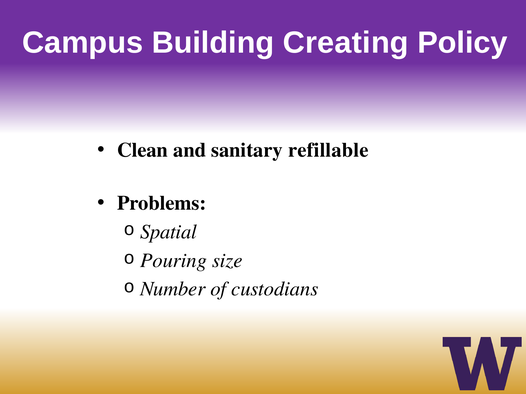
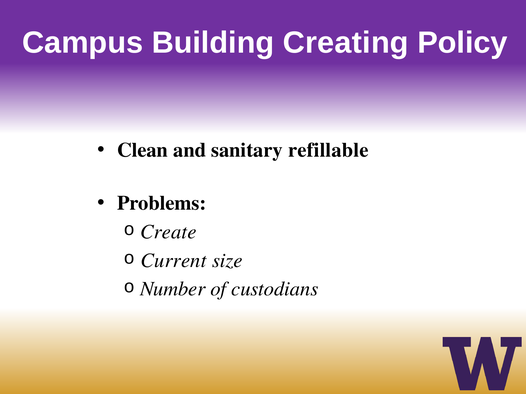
Spatial: Spatial -> Create (168, 232)
Pouring: Pouring -> Current (173, 261)
